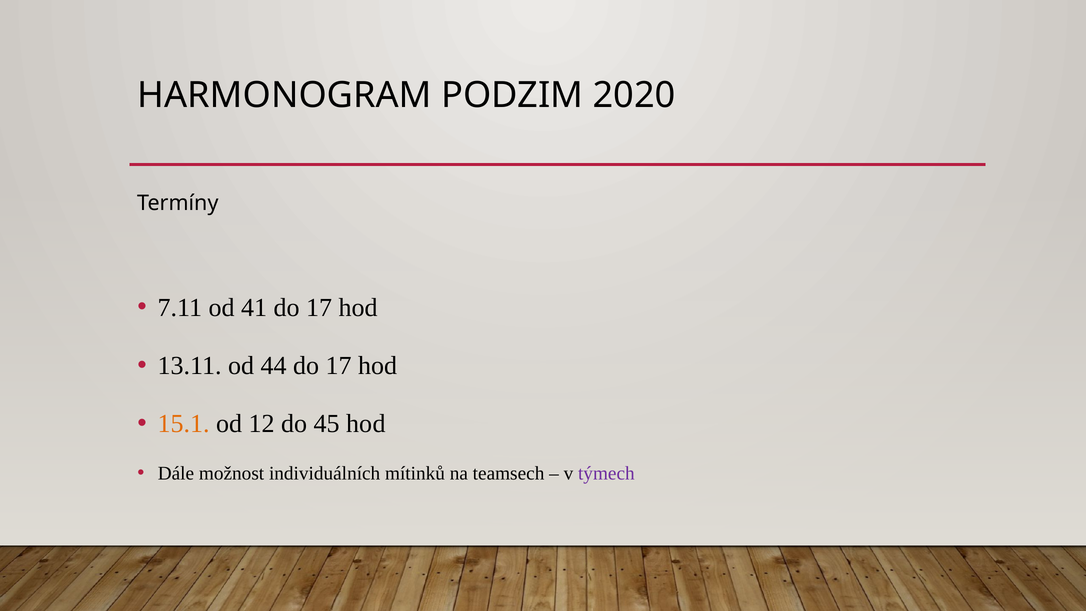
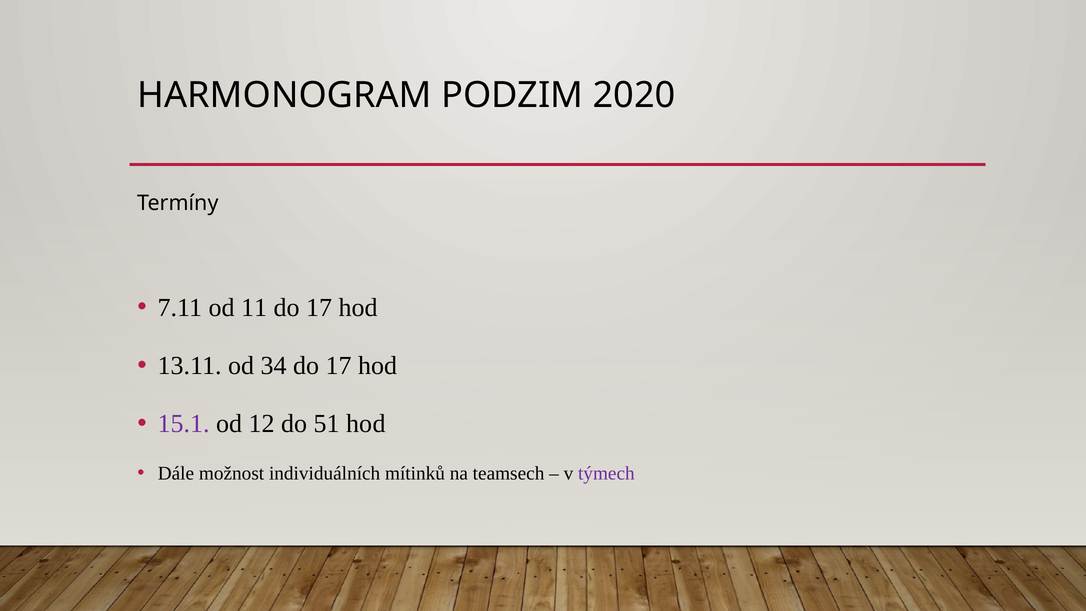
41: 41 -> 11 (254, 308)
44: 44 -> 34 (274, 366)
15.1 colour: orange -> purple (184, 424)
45: 45 -> 51 (327, 424)
